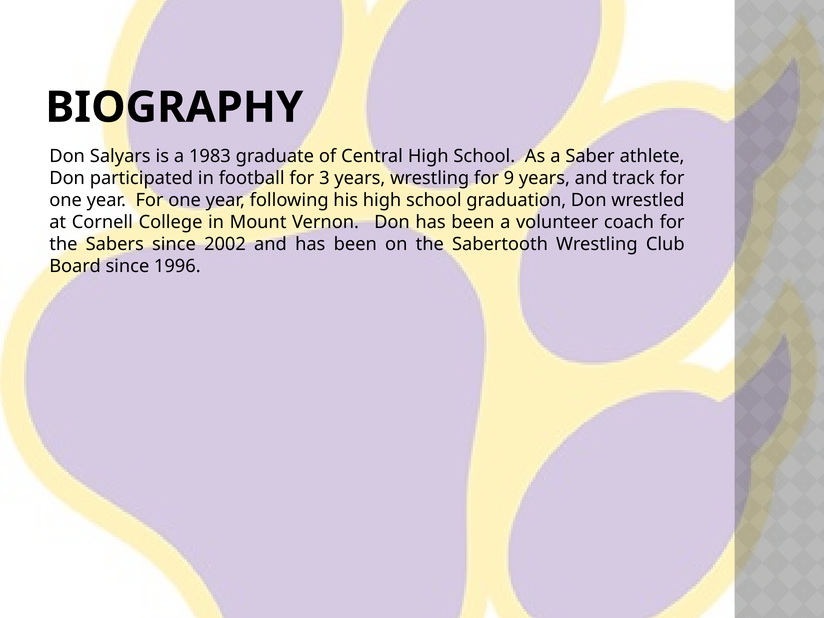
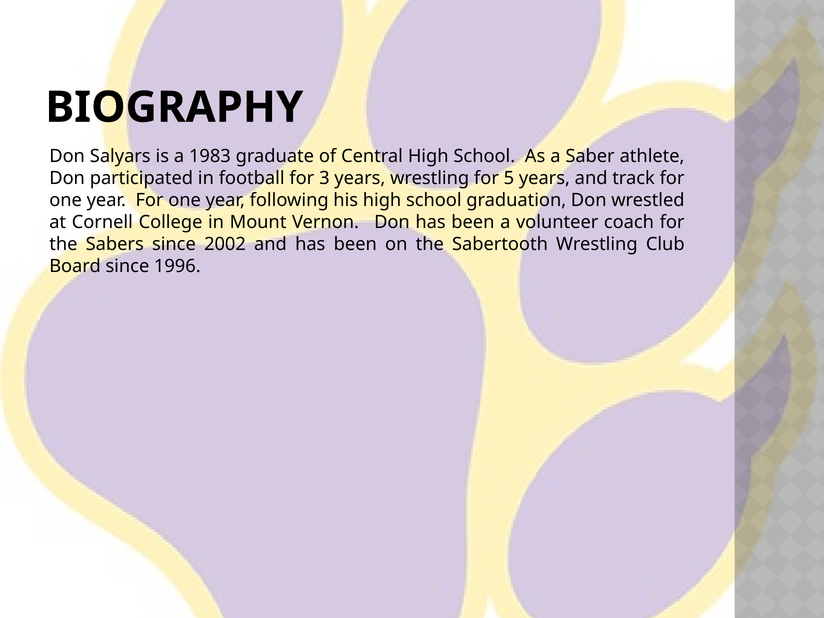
9: 9 -> 5 (509, 178)
